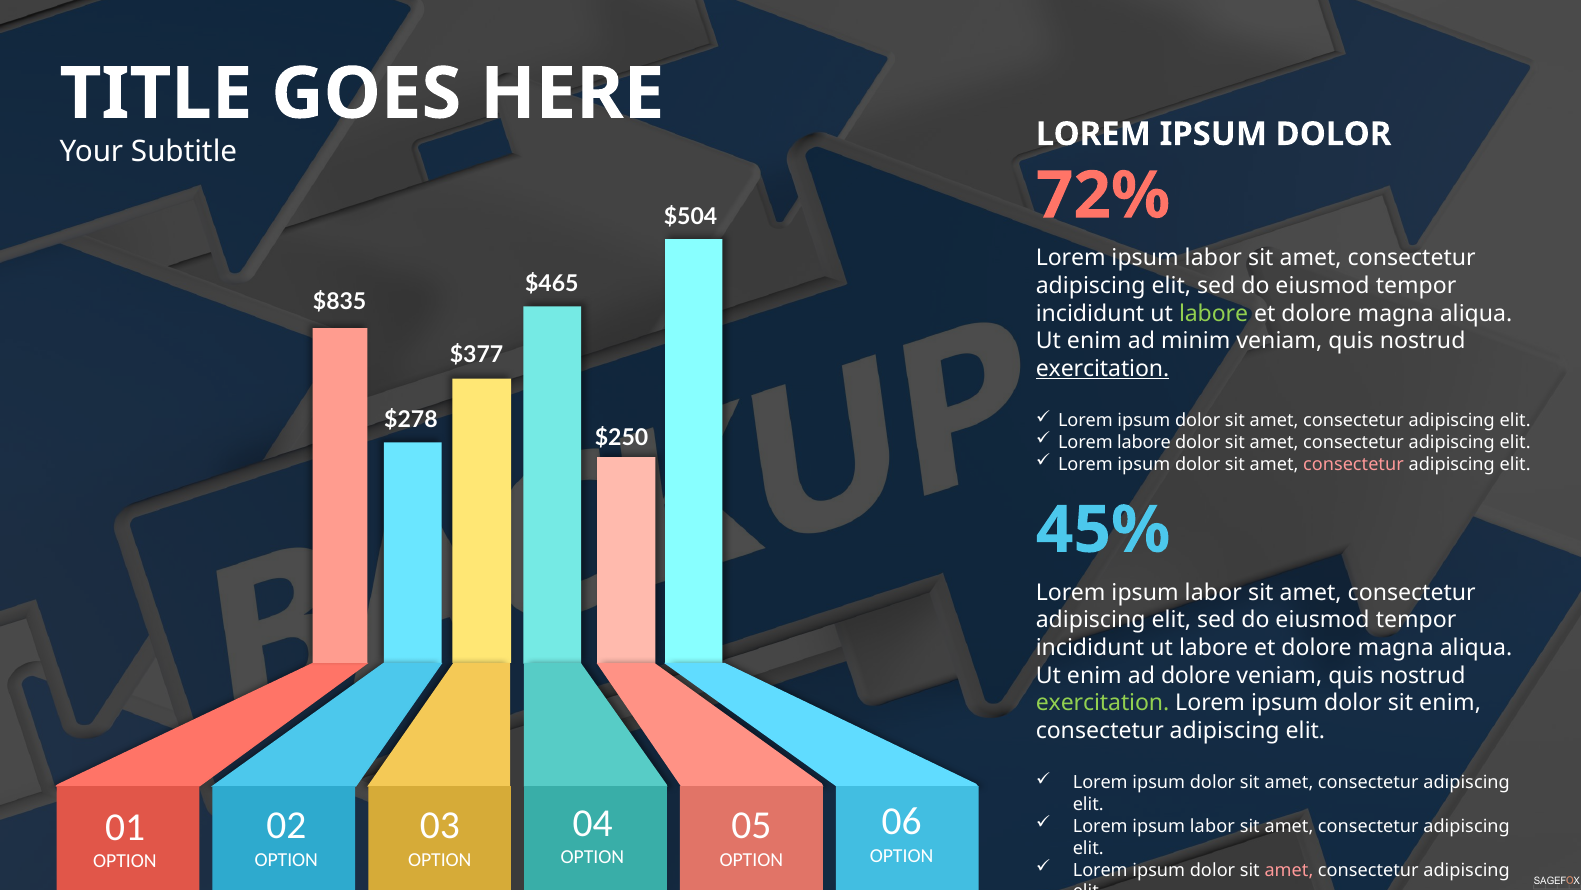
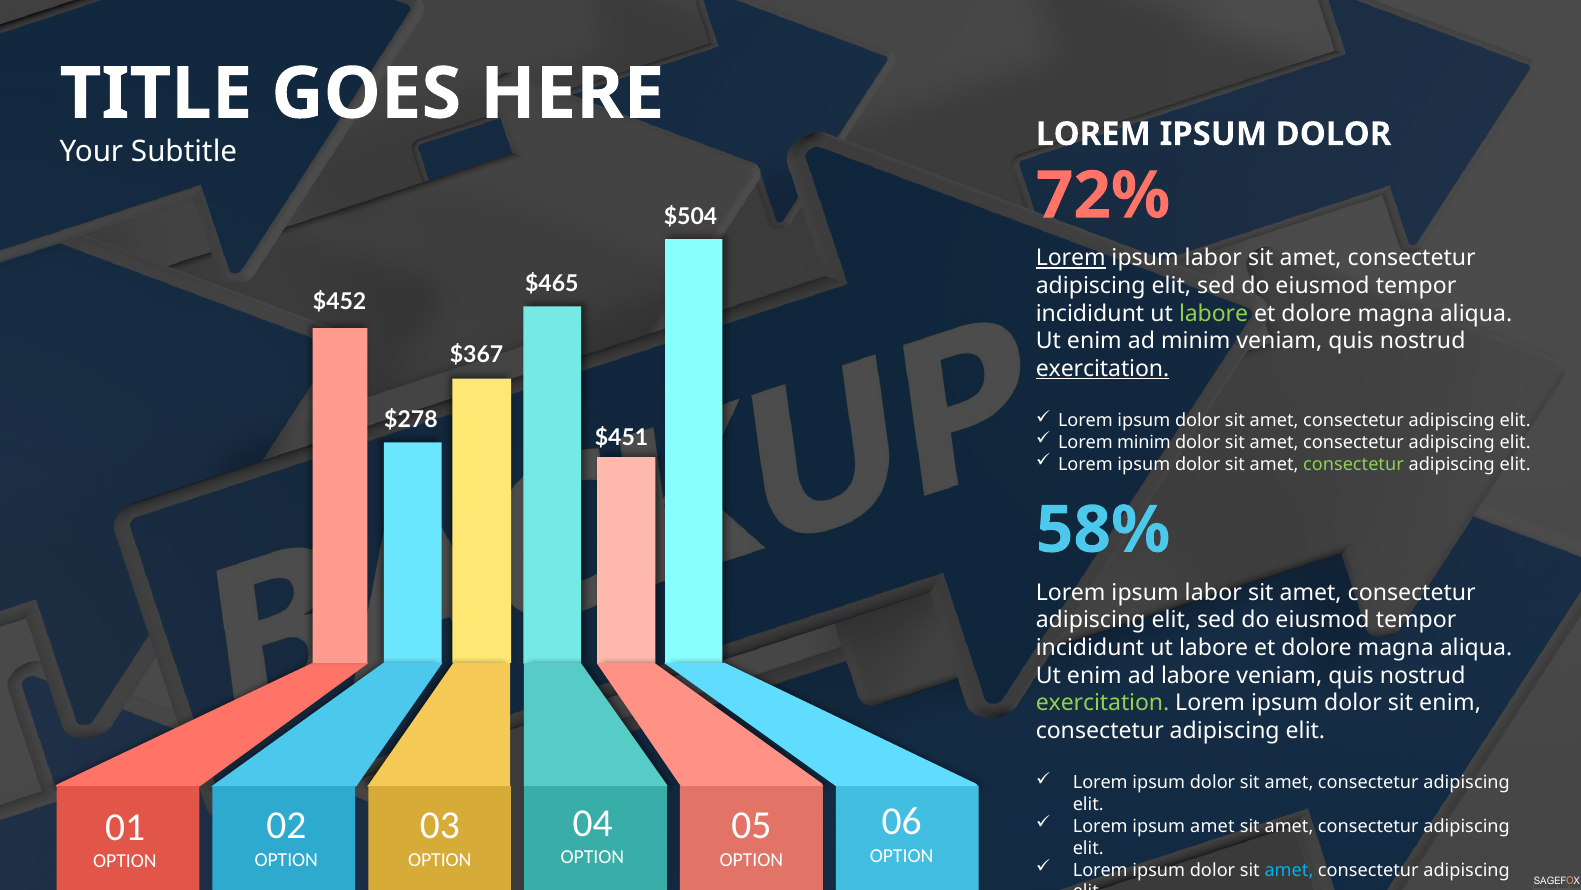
Lorem underline: none -> present (1071, 258)
$835: $835 -> $452 (340, 302)
$377: $377 -> $367 (477, 355)
$250: $250 -> $451 (622, 437)
Lorem labore: labore -> minim (1144, 442)
consectetur colour: pink -> light green (1353, 464)
45%: 45% -> 58% (1103, 530)
ad dolore: dolore -> labore (1196, 675)
labor: labor -> amet (1212, 826)
amet colour: pink -> light blue (1289, 869)
